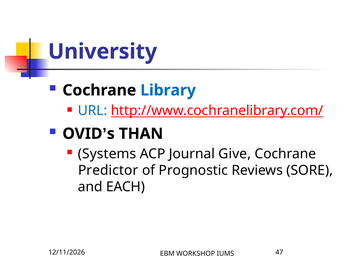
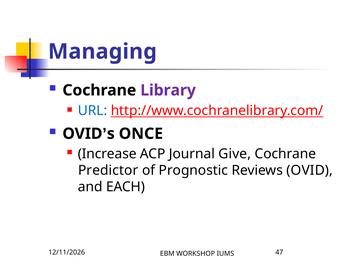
University: University -> Managing (102, 52)
Library colour: blue -> purple (168, 90)
THAN: THAN -> ONCE (141, 134)
Systems: Systems -> Increase (107, 154)
Reviews SORE: SORE -> OVID (310, 170)
